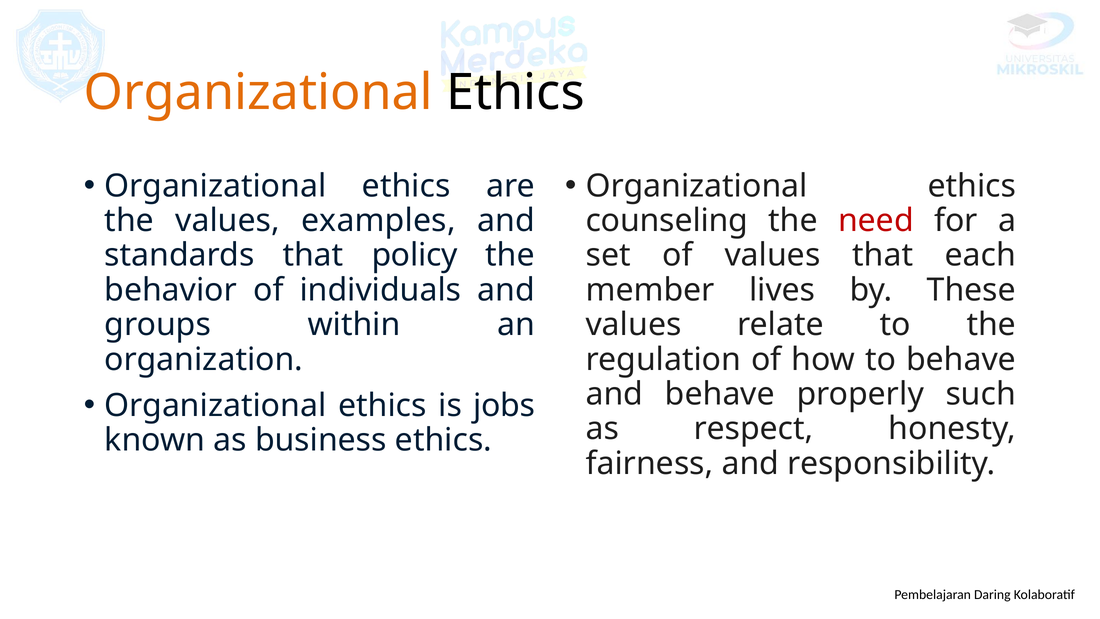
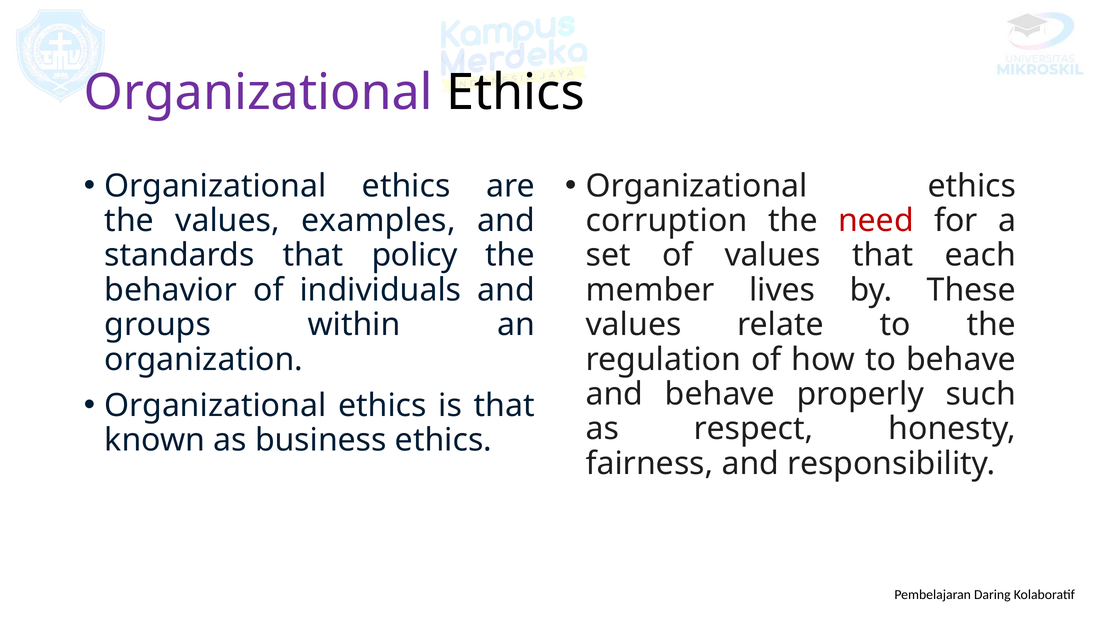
Organizational colour: orange -> purple (258, 92)
counseling: counseling -> corruption (667, 221)
is jobs: jobs -> that (504, 405)
